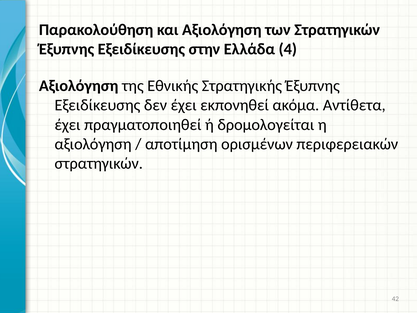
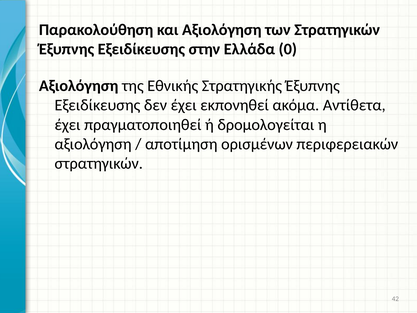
4: 4 -> 0 (288, 49)
